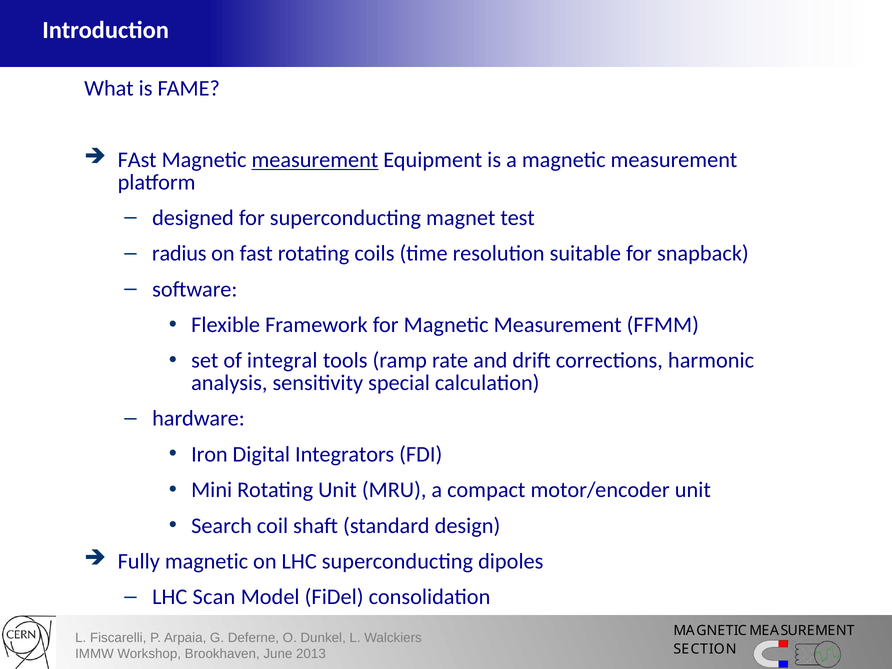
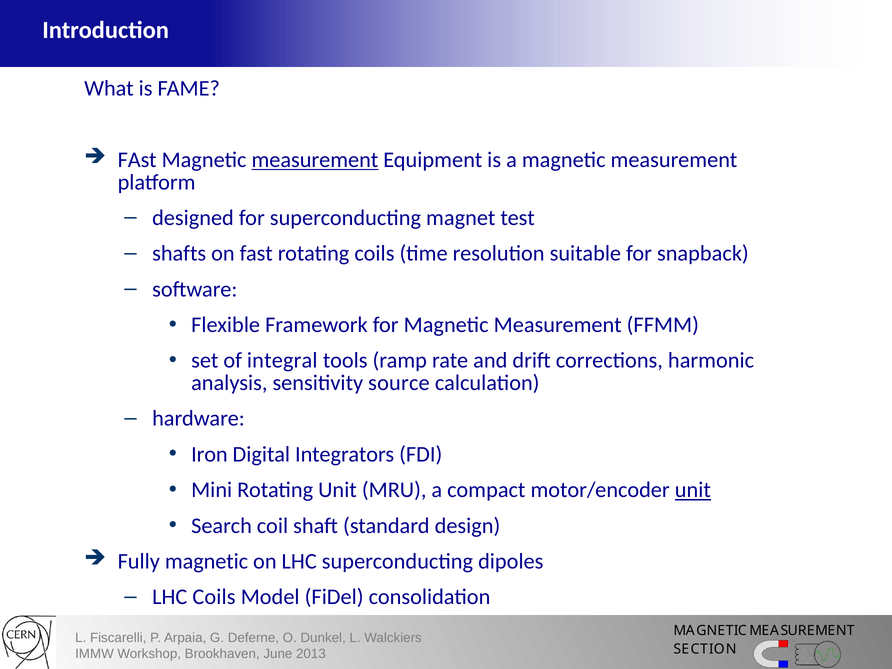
radius: radius -> shafts (179, 254)
special: special -> source (399, 383)
unit underline: none -> present (693, 490)
LHC Scan: Scan -> Coils (214, 597)
